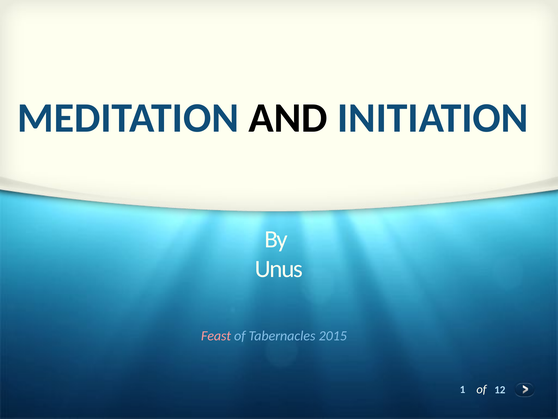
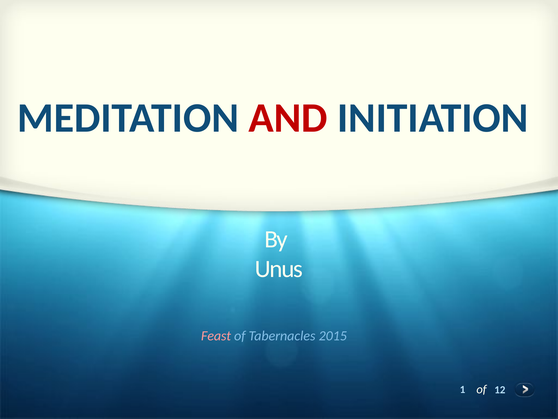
AND colour: black -> red (288, 118)
